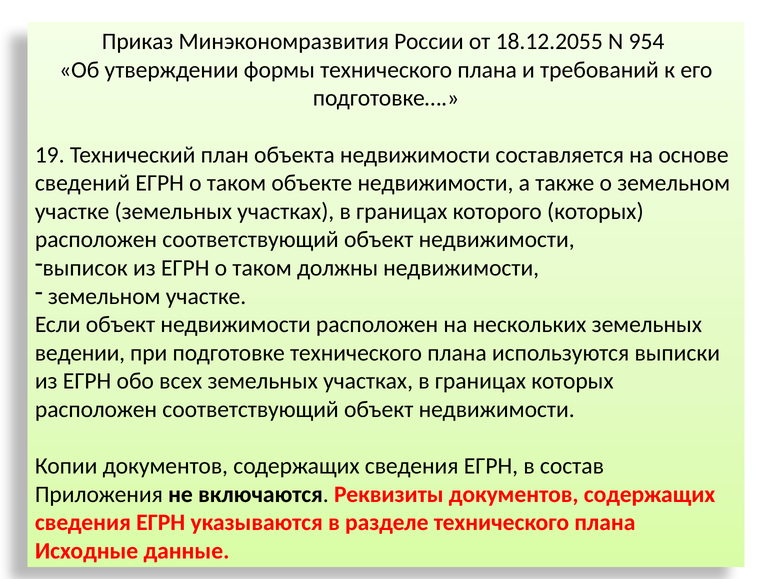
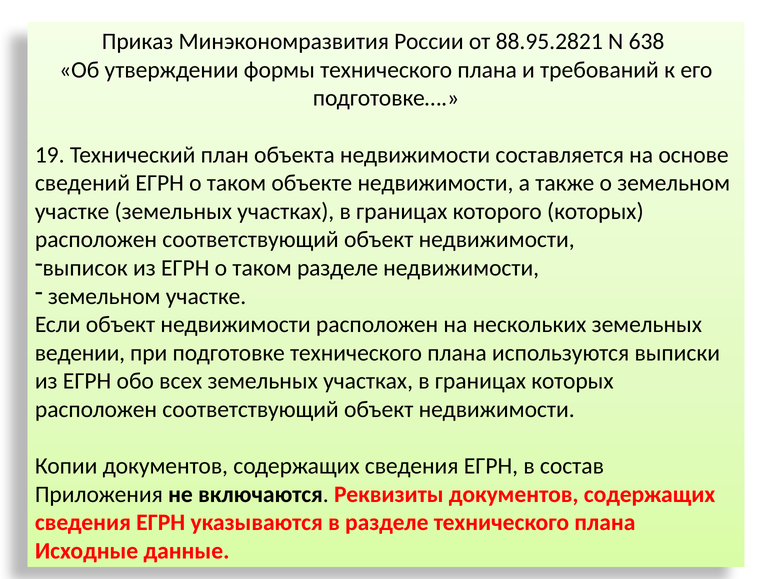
18.12.2055: 18.12.2055 -> 88.95.2821 (549, 42)
954: 954 -> 638 (647, 42)
таком должны: должны -> разделе (338, 268)
